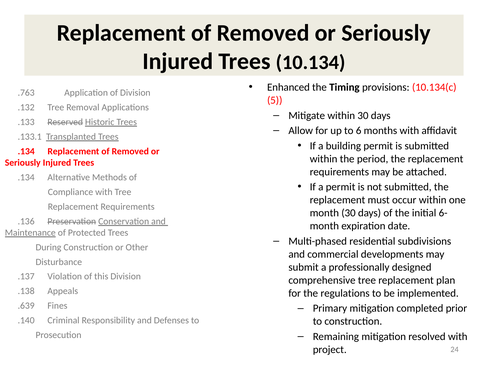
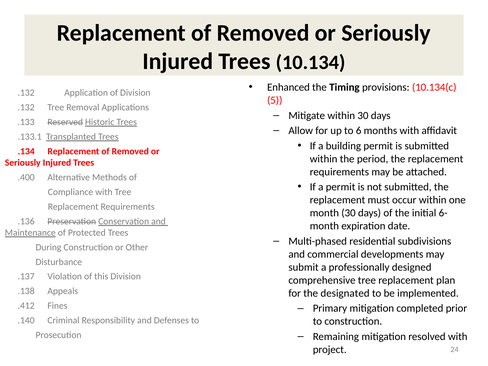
.763: .763 -> .132 (26, 93)
.134: .134 -> .400 (26, 177)
regulations: regulations -> designated (345, 293)
.639: .639 -> .412 (26, 306)
